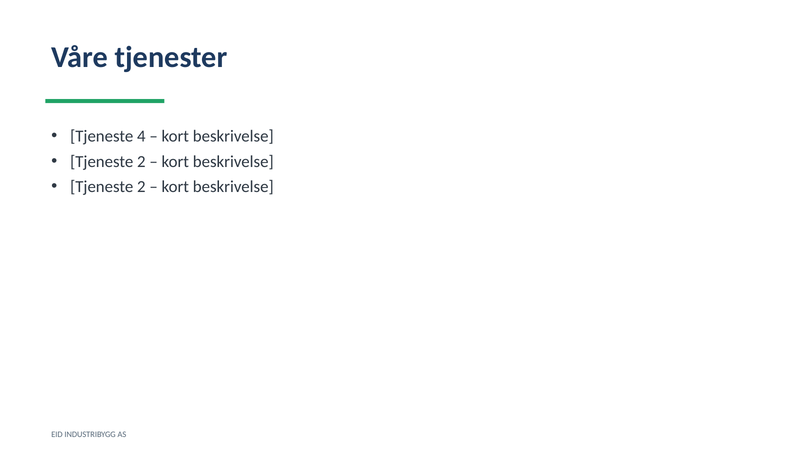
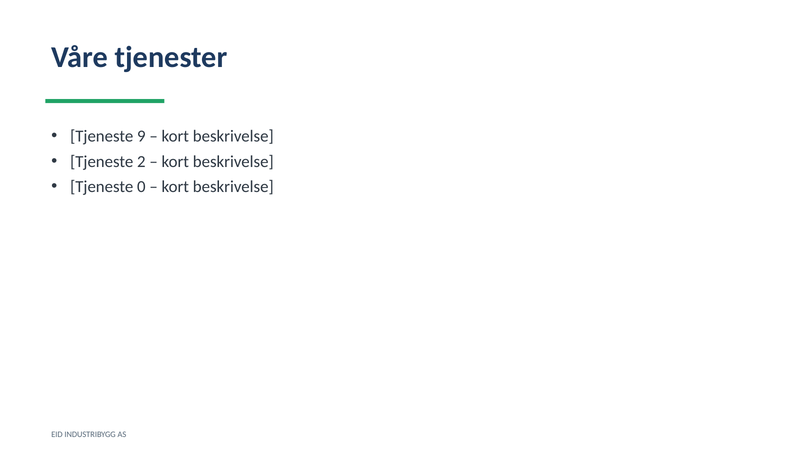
4: 4 -> 9 (141, 137)
2: 2 -> 0 (141, 187)
